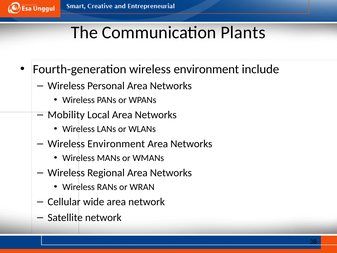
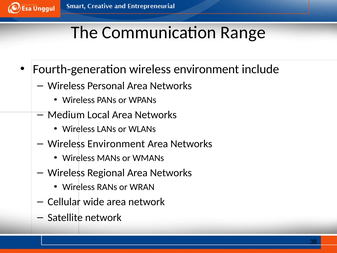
Plants: Plants -> Range (243, 32)
Mobility: Mobility -> Medium (66, 115)
